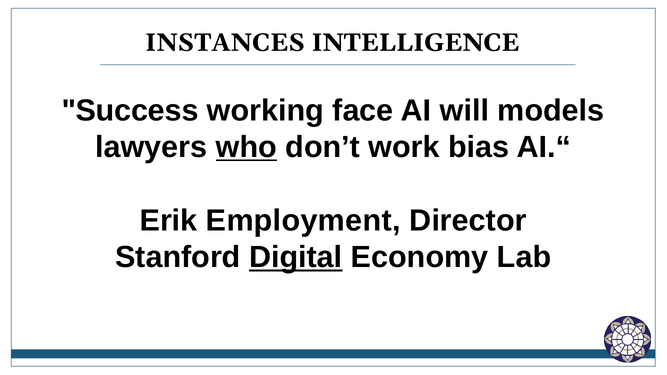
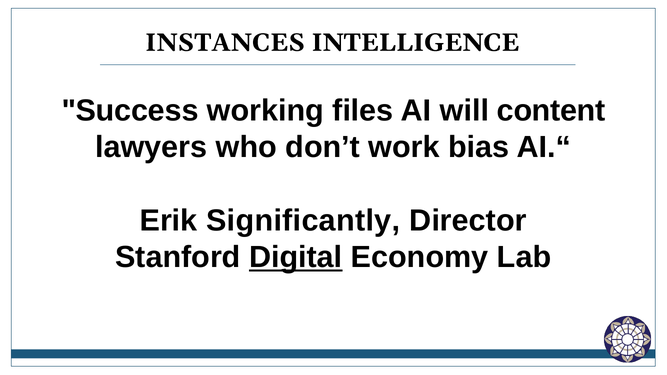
face: face -> files (363, 111)
models: models -> content (551, 111)
who underline: present -> none (246, 147)
Employment: Employment -> Significantly (303, 221)
